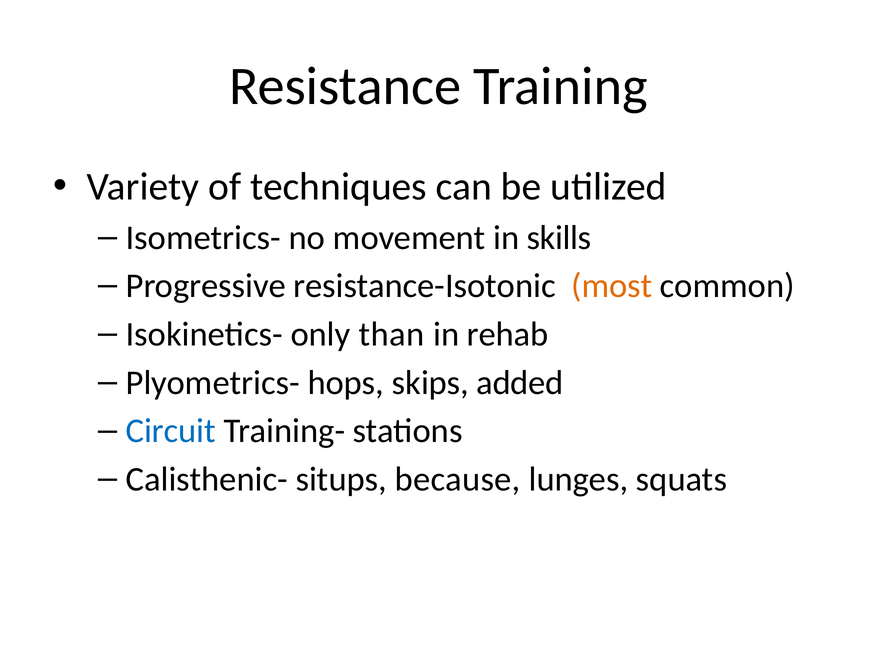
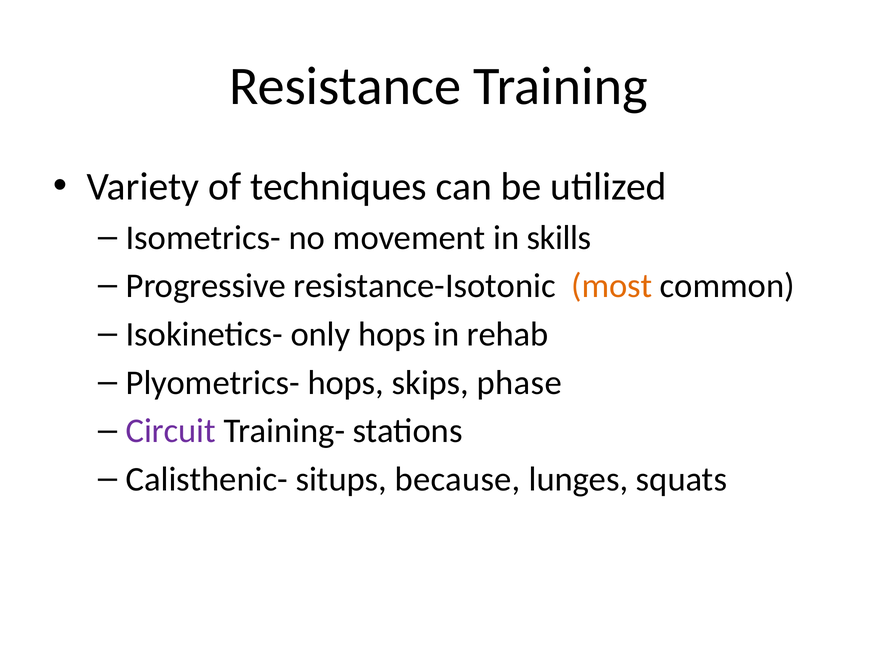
only than: than -> hops (392, 335)
added: added -> phase (519, 383)
Circuit colour: blue -> purple (171, 431)
